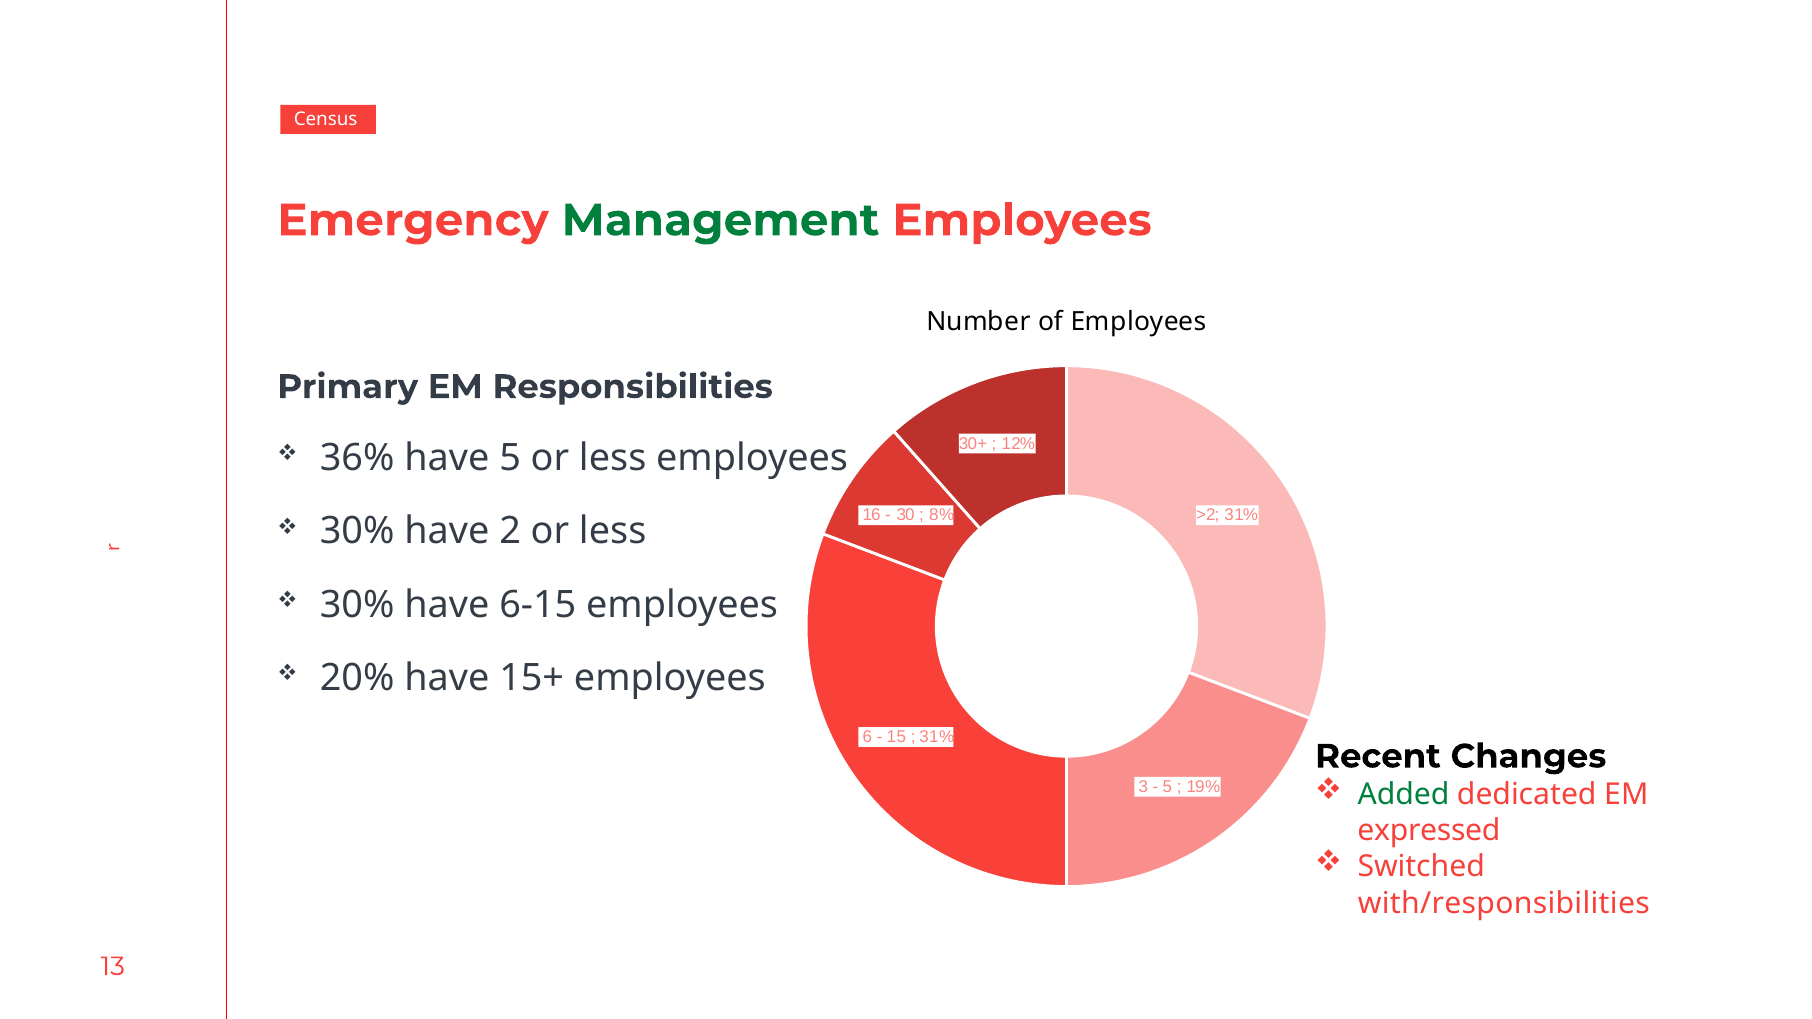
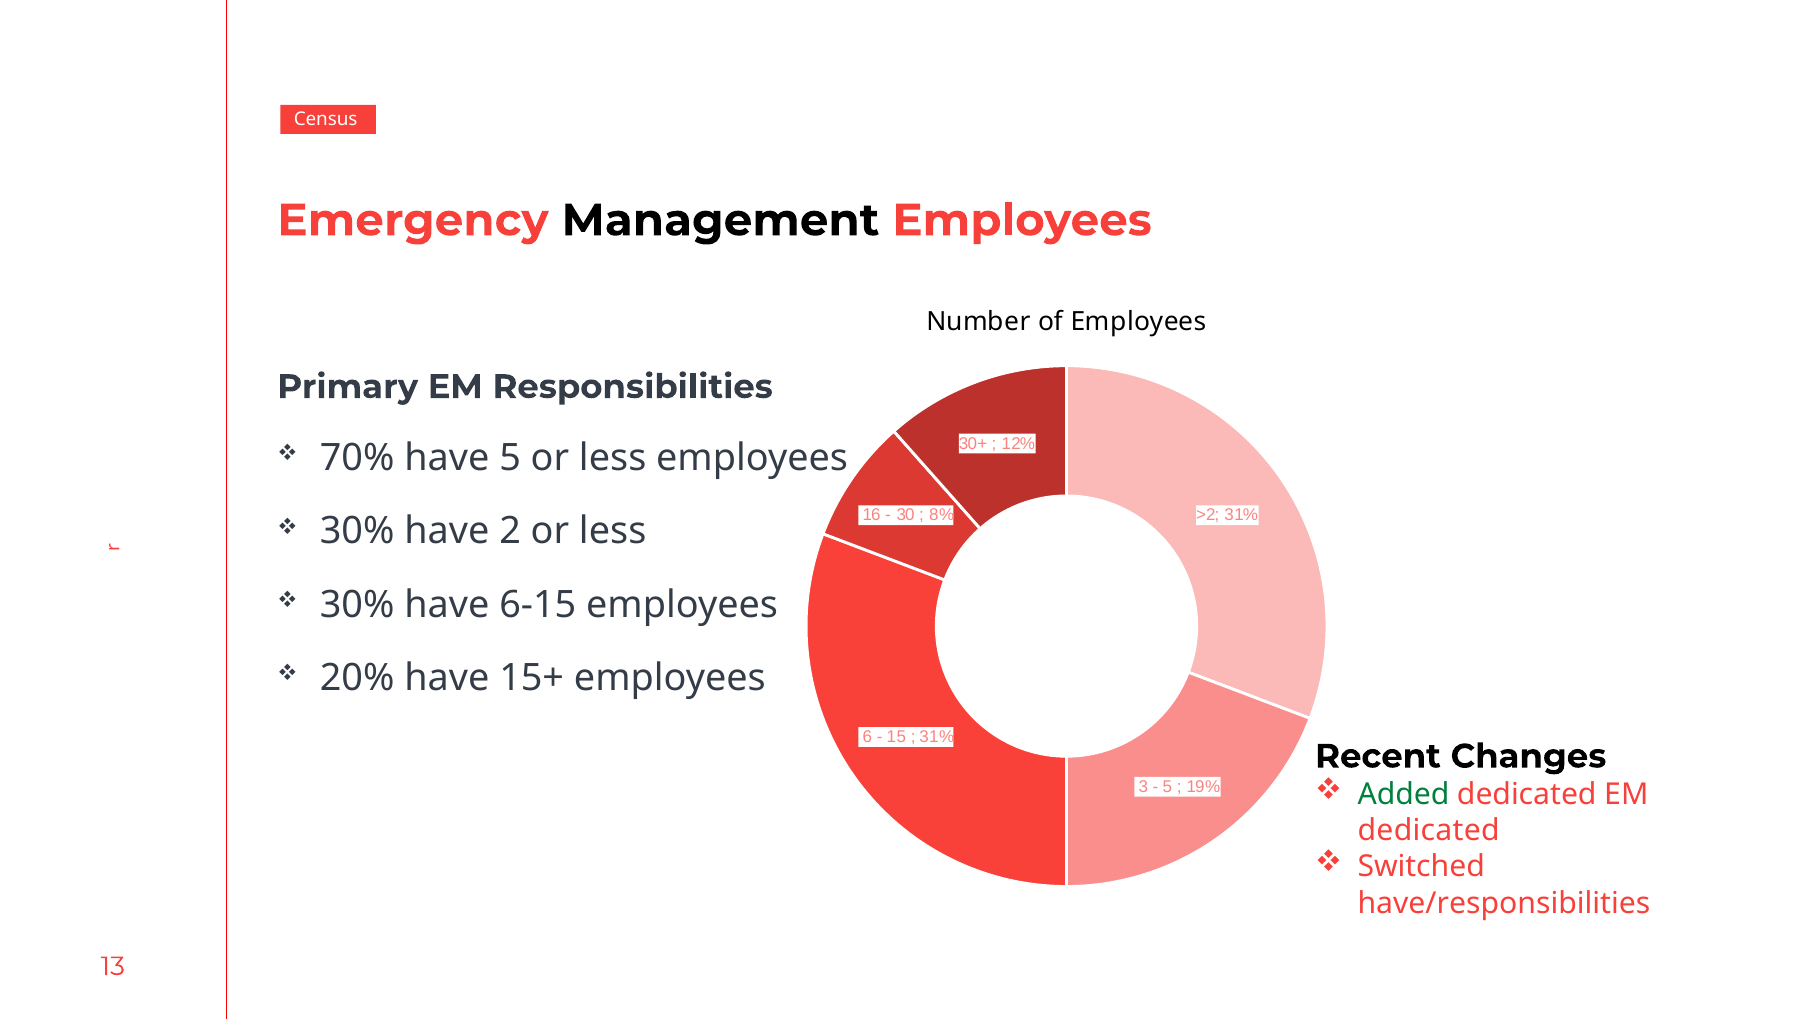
Management colour: green -> black (720, 220)
36%: 36% -> 70% (357, 458)
expressed: expressed -> dedicated (1429, 831)
with/responsibilities: with/responsibilities -> have/responsibilities (1504, 903)
